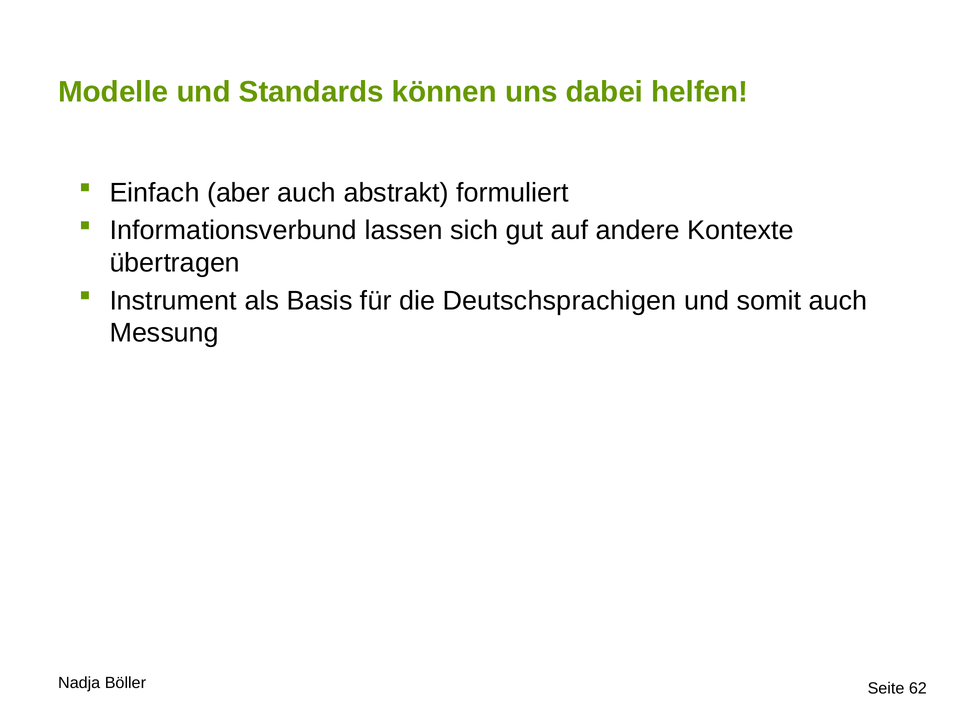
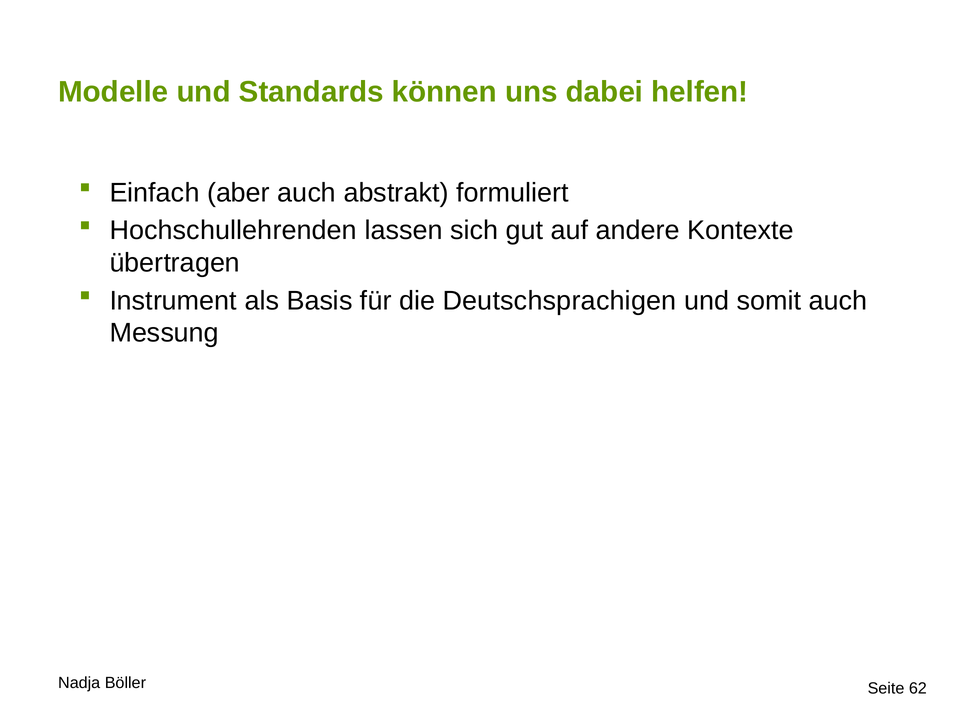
Informationsverbund: Informationsverbund -> Hochschullehrenden (233, 231)
